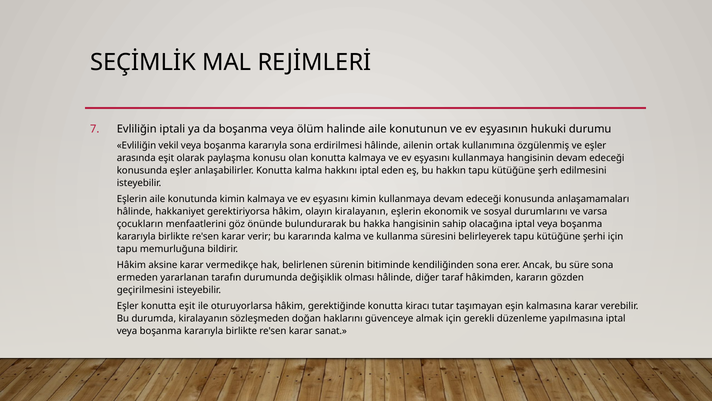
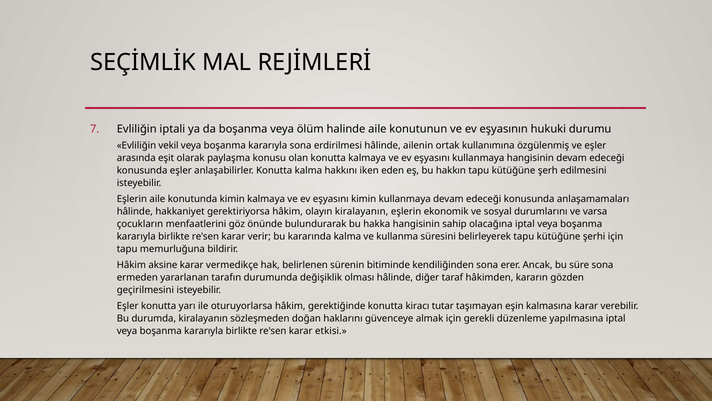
hakkını iptal: iptal -> iken (369, 171)
konutta eşit: eşit -> yarı (187, 306)
sanat: sanat -> etkisi (331, 331)
